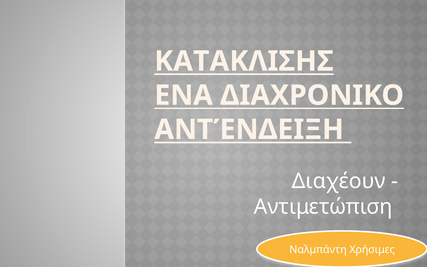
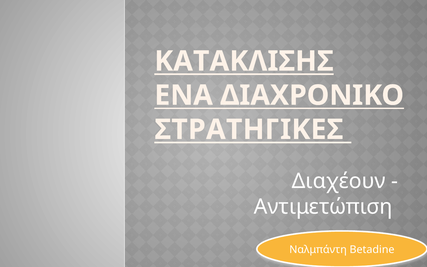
ΑΝΤΈΝΔΕΙΞΗ: ΑΝΤΈΝΔΕΙΞΗ -> ΣΤΡΑΤΗΓΙΚΕΣ (249, 130)
Χρήσιμες: Χρήσιμες -> Betadine (372, 250)
